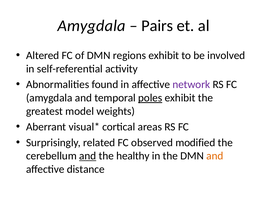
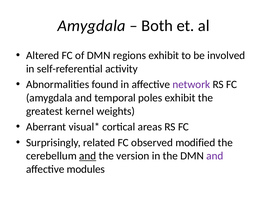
Pairs: Pairs -> Both (157, 26)
poles underline: present -> none (150, 98)
model: model -> kernel (80, 111)
healthy: healthy -> version (133, 156)
and colour: orange -> purple (215, 156)
distance: distance -> modules (86, 169)
